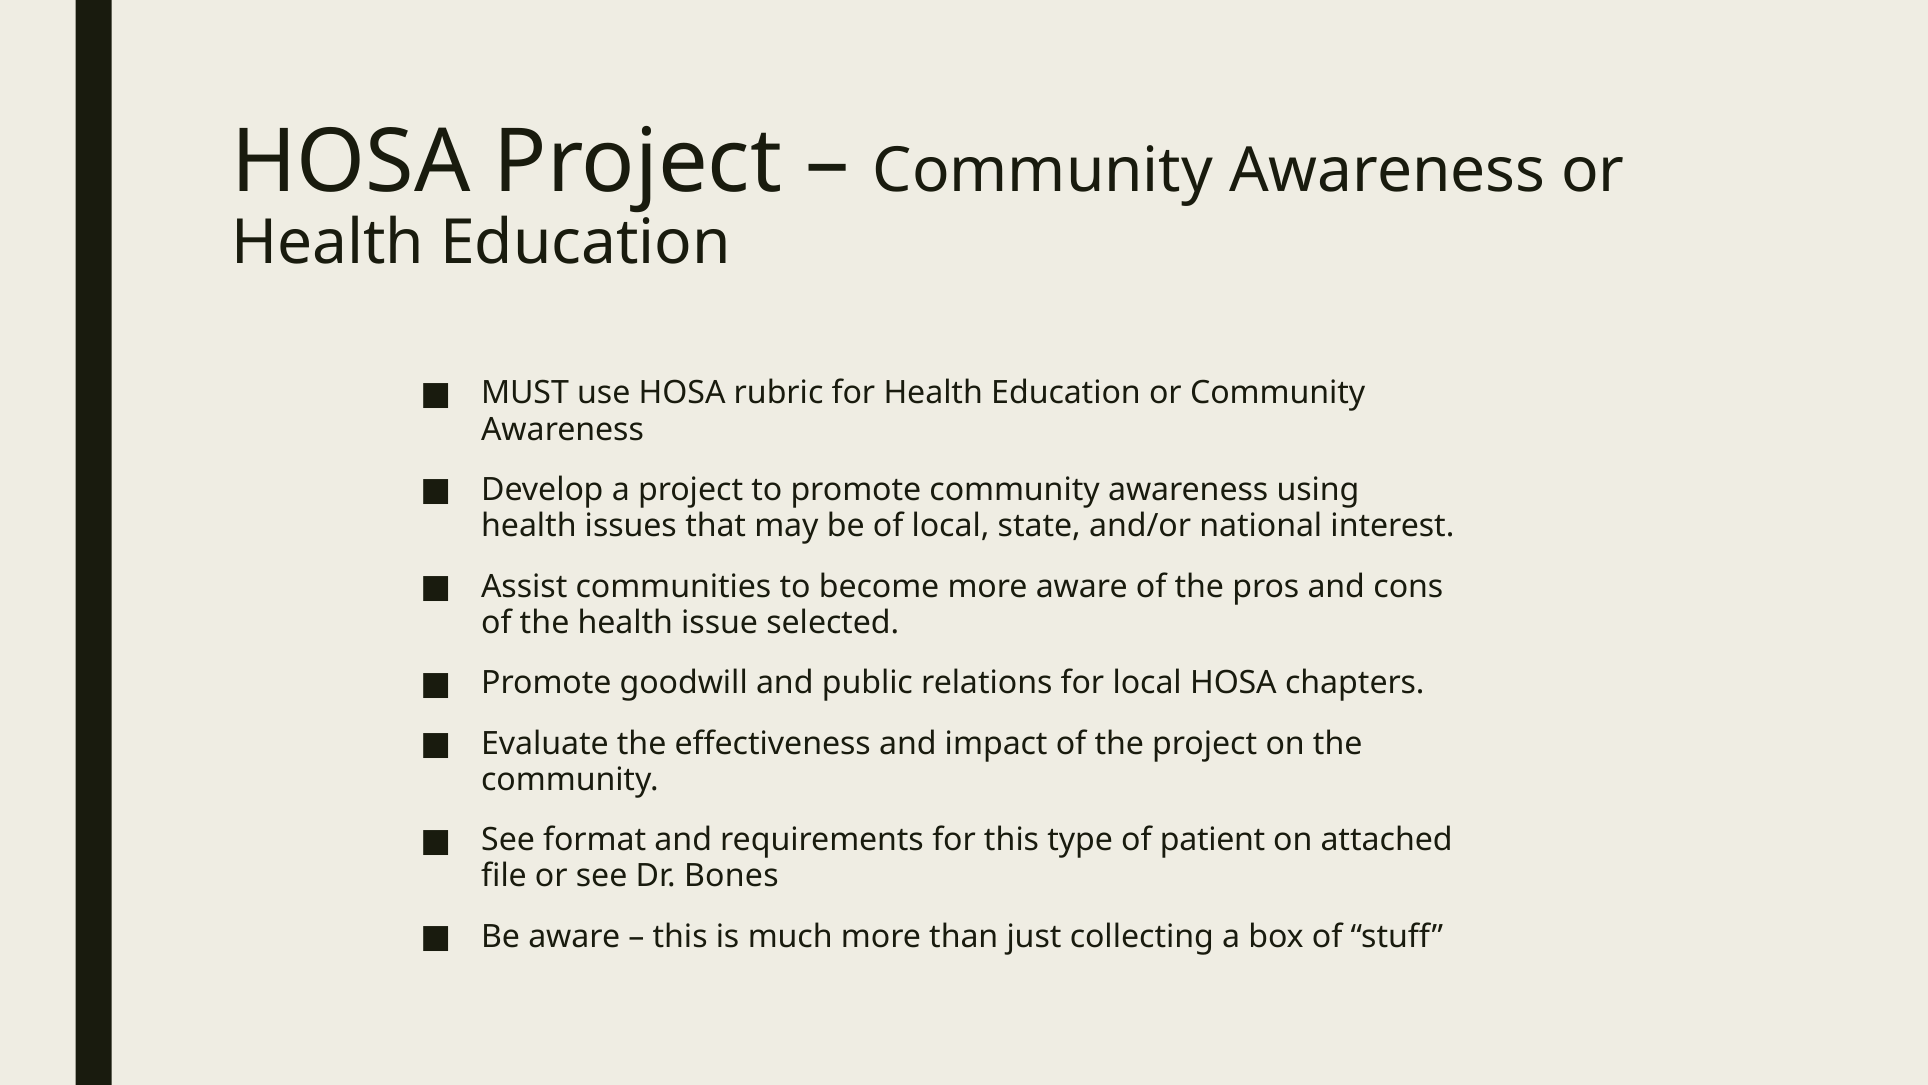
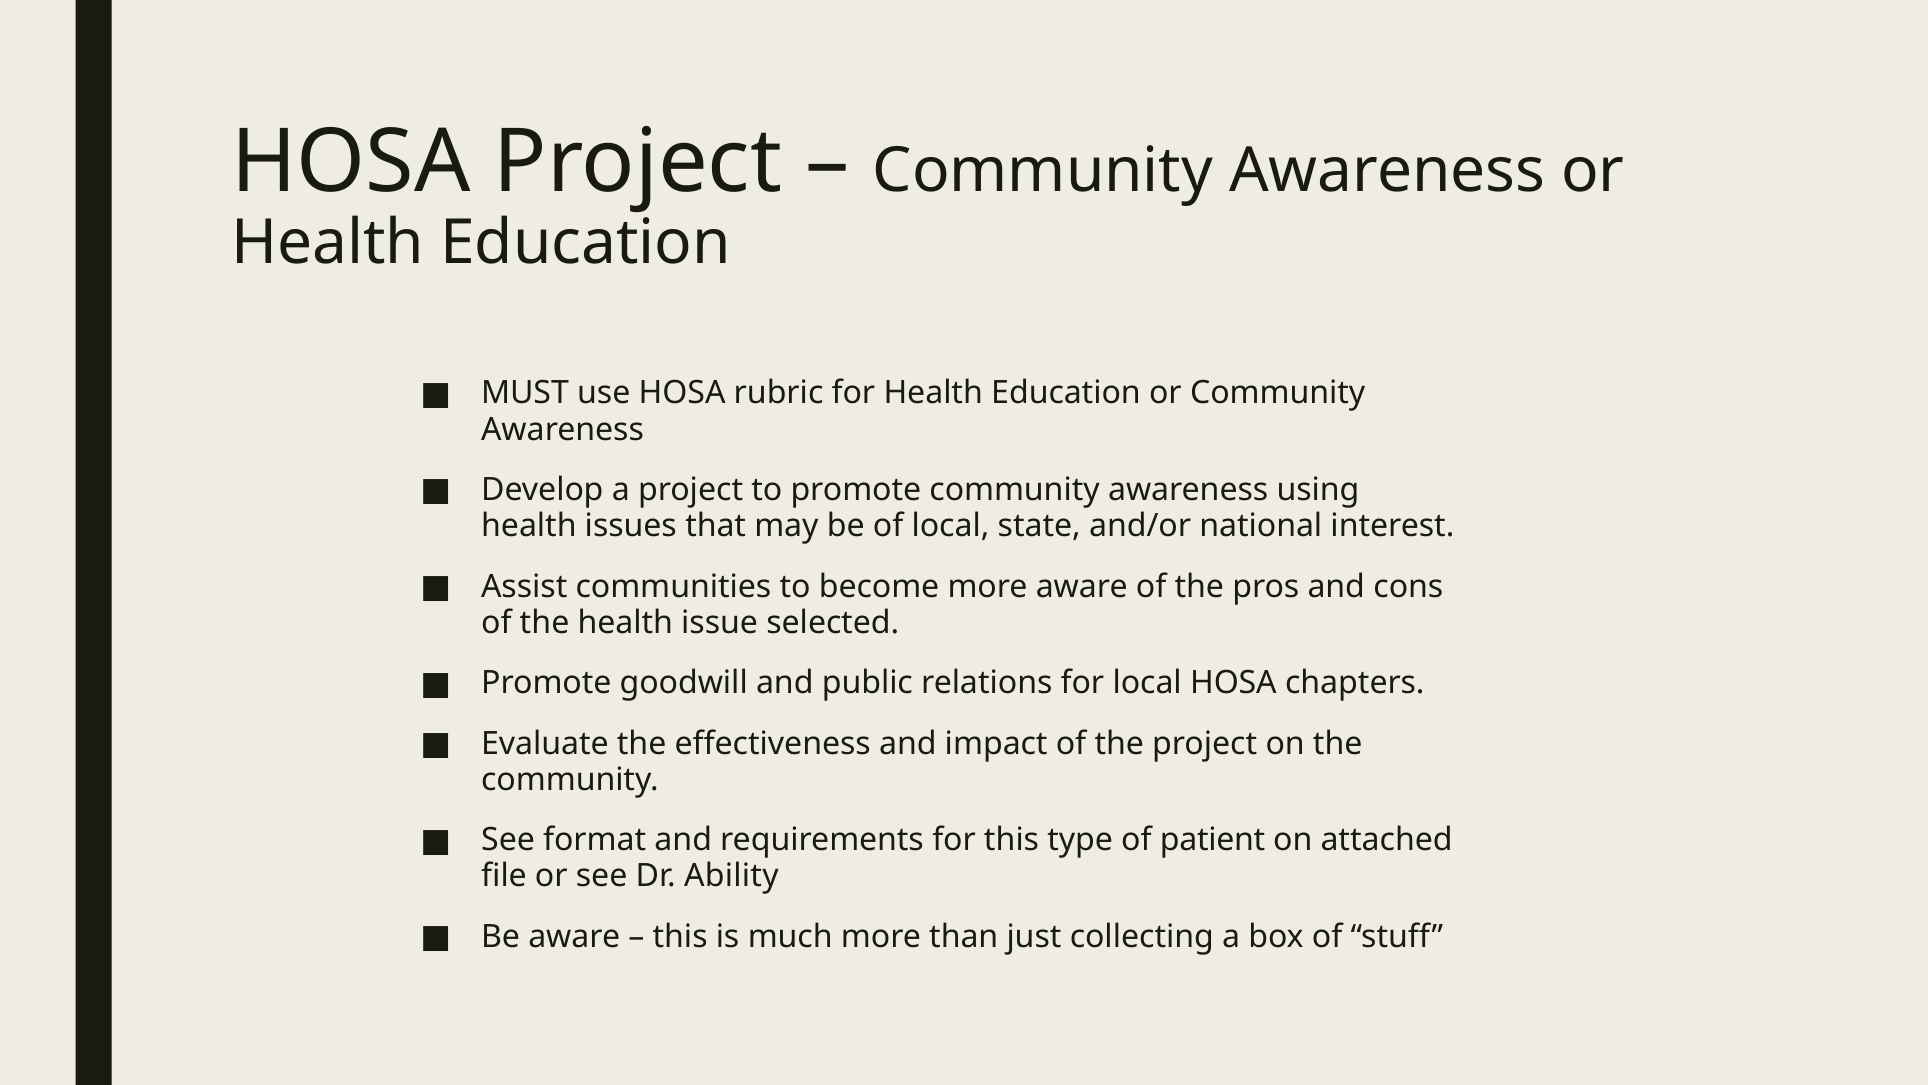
Bones: Bones -> Ability (731, 876)
